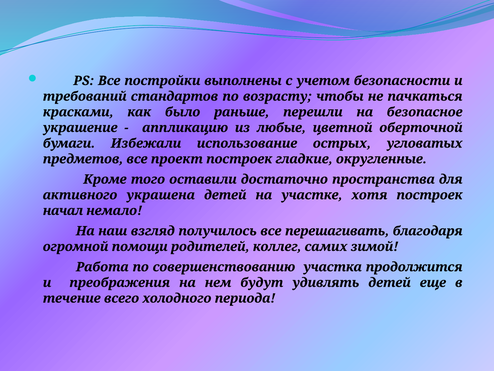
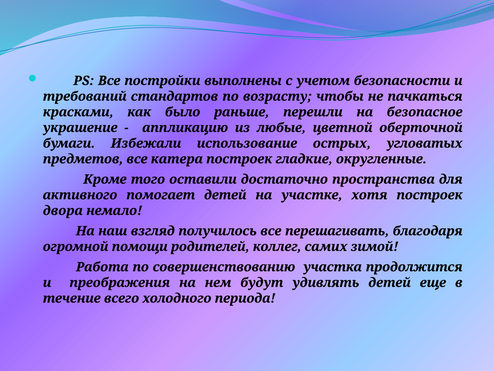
проект: проект -> катера (177, 159)
украшена: украшена -> помогает (161, 195)
начал: начал -> двора (63, 210)
